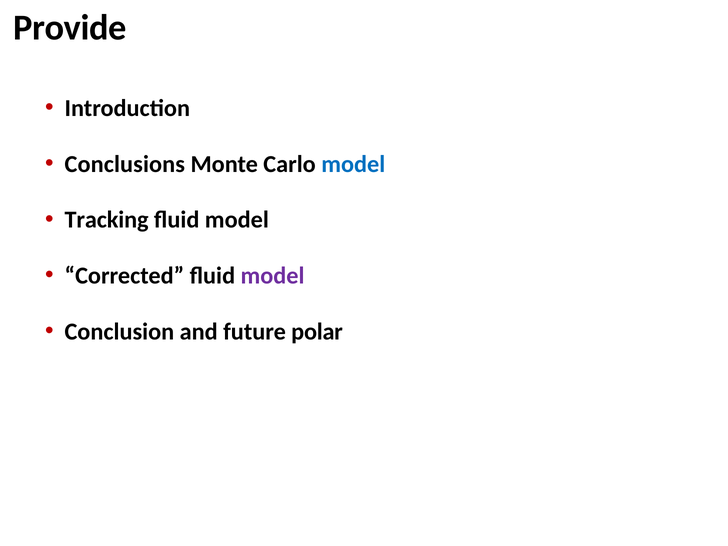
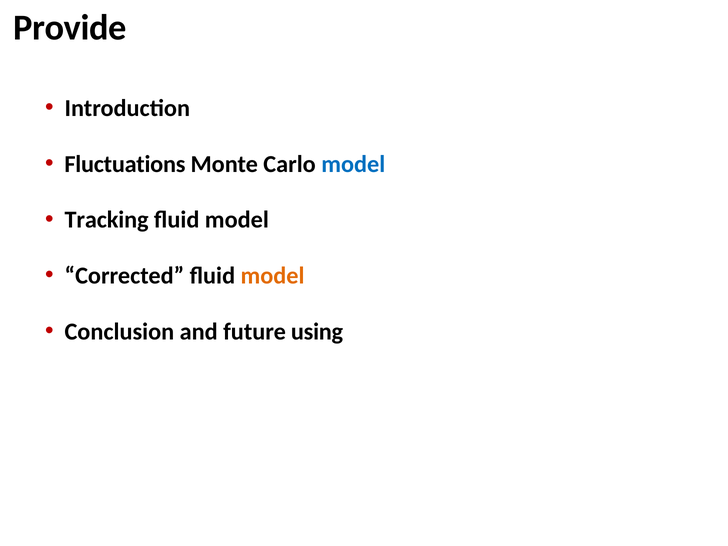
Conclusions: Conclusions -> Fluctuations (125, 164)
model colour: purple -> orange (273, 276)
polar: polar -> using (317, 332)
